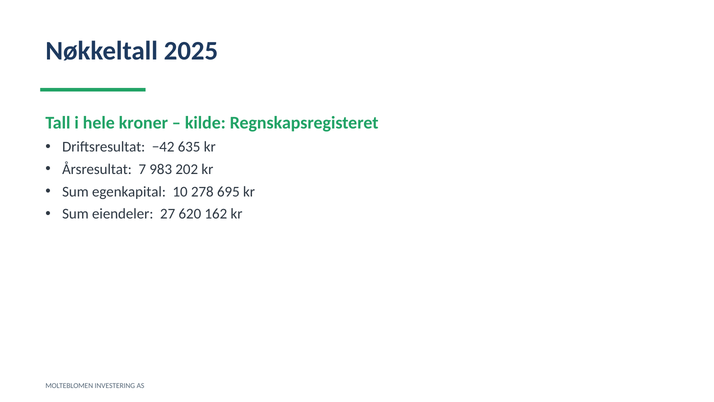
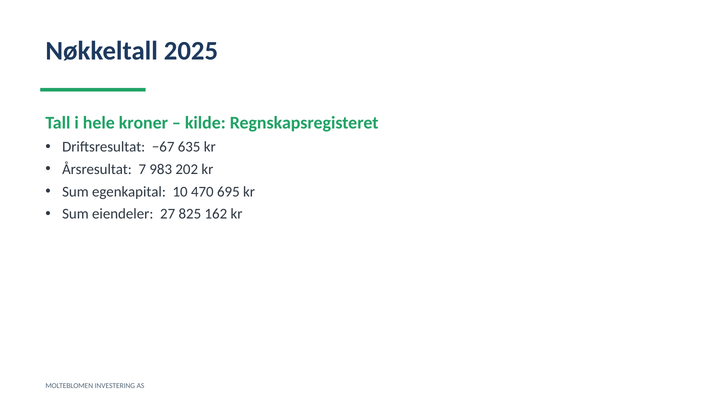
−42: −42 -> −67 (163, 147)
278: 278 -> 470 (202, 191)
620: 620 -> 825 (190, 214)
